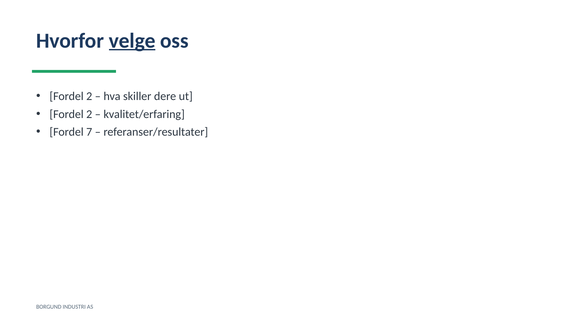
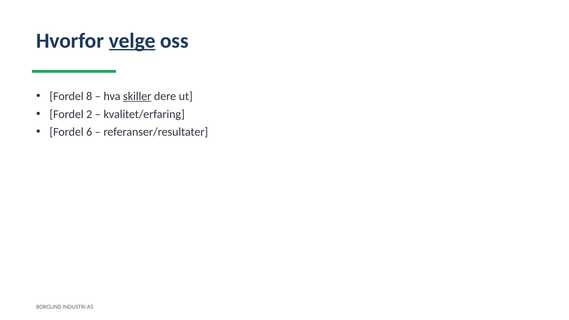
2: 2 -> 8 (89, 96)
skiller underline: none -> present (137, 96)
7: 7 -> 6 (89, 132)
